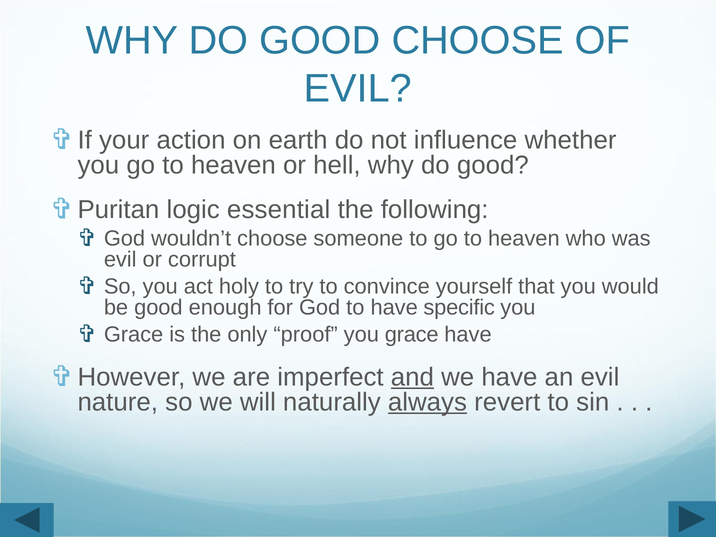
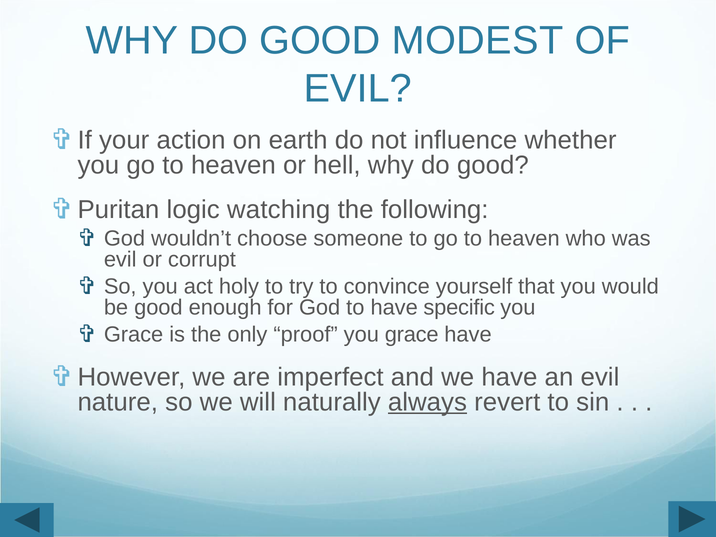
GOOD CHOOSE: CHOOSE -> MODEST (477, 41)
essential: essential -> watching (279, 210)
and underline: present -> none (412, 377)
